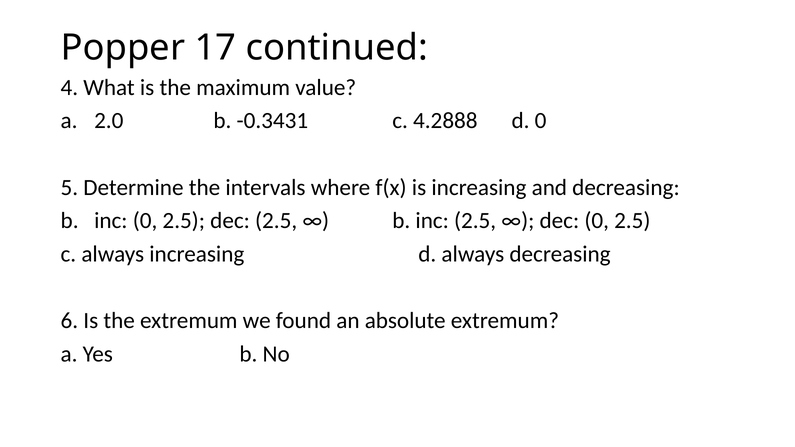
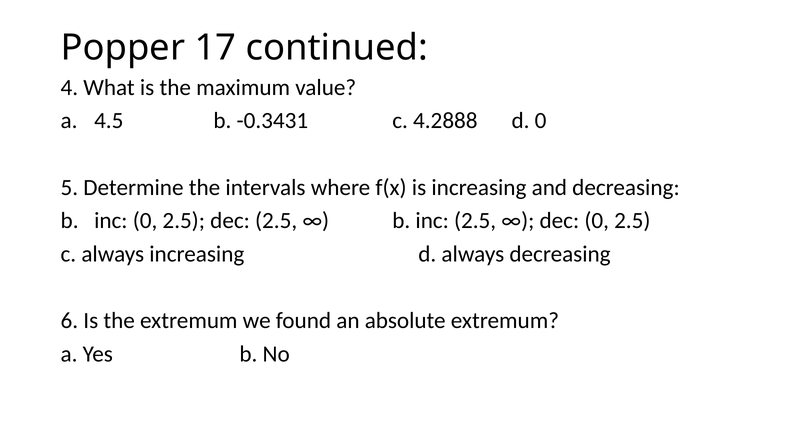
2.0: 2.0 -> 4.5 (109, 121)
